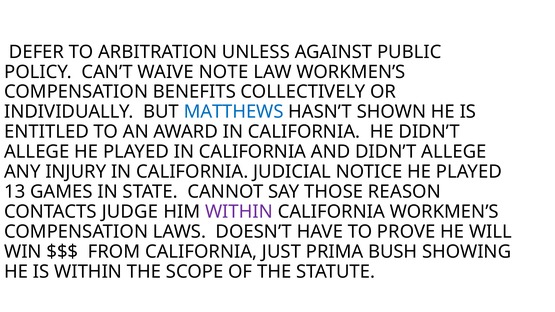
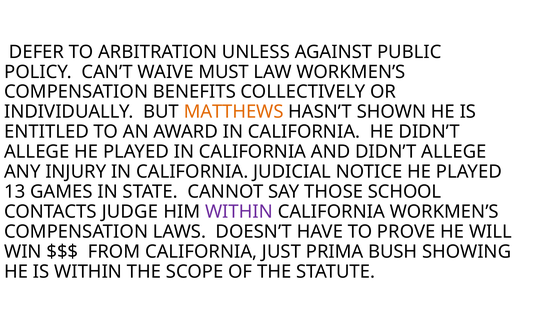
NOTE: NOTE -> MUST (224, 72)
MATTHEWS colour: blue -> orange (234, 112)
REASON: REASON -> SCHOOL (405, 192)
